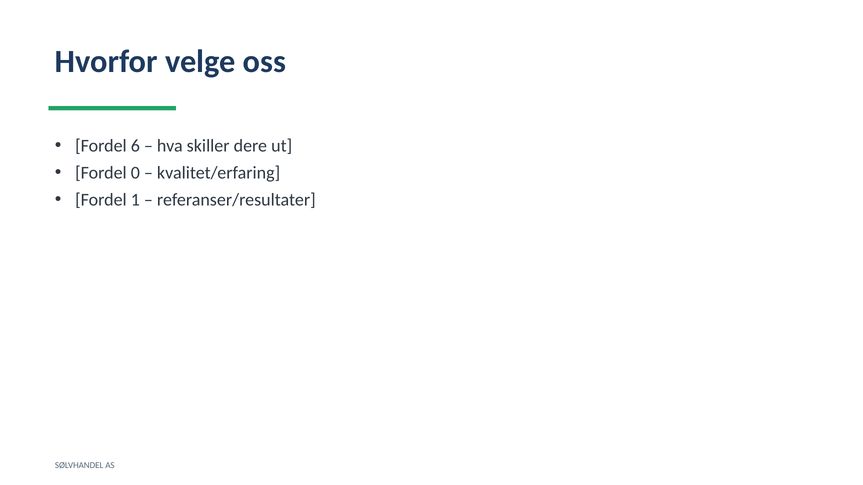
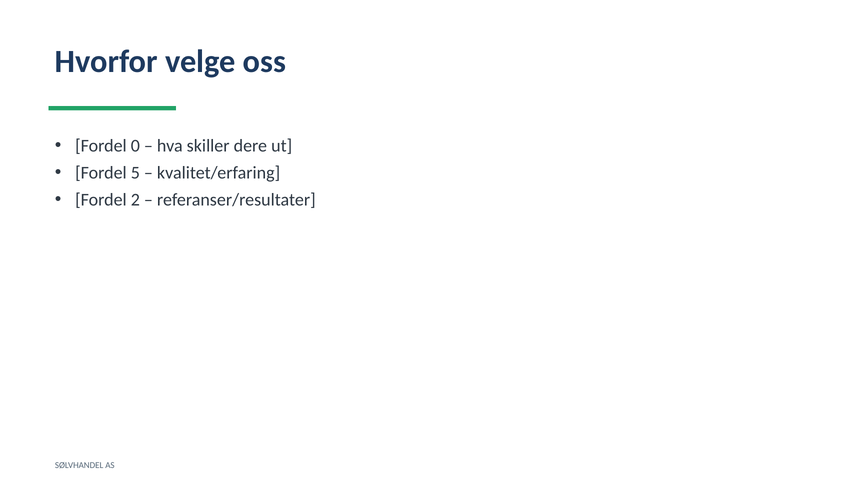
6: 6 -> 0 (135, 146)
0: 0 -> 5 (135, 173)
1: 1 -> 2 (135, 200)
